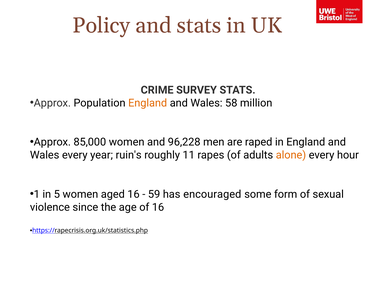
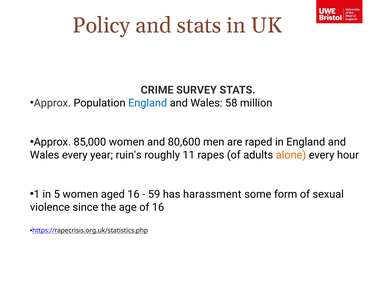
England colour: orange -> blue (148, 103)
96,228: 96,228 -> 80,600 (184, 142)
encouraged: encouraged -> harassment (212, 194)
